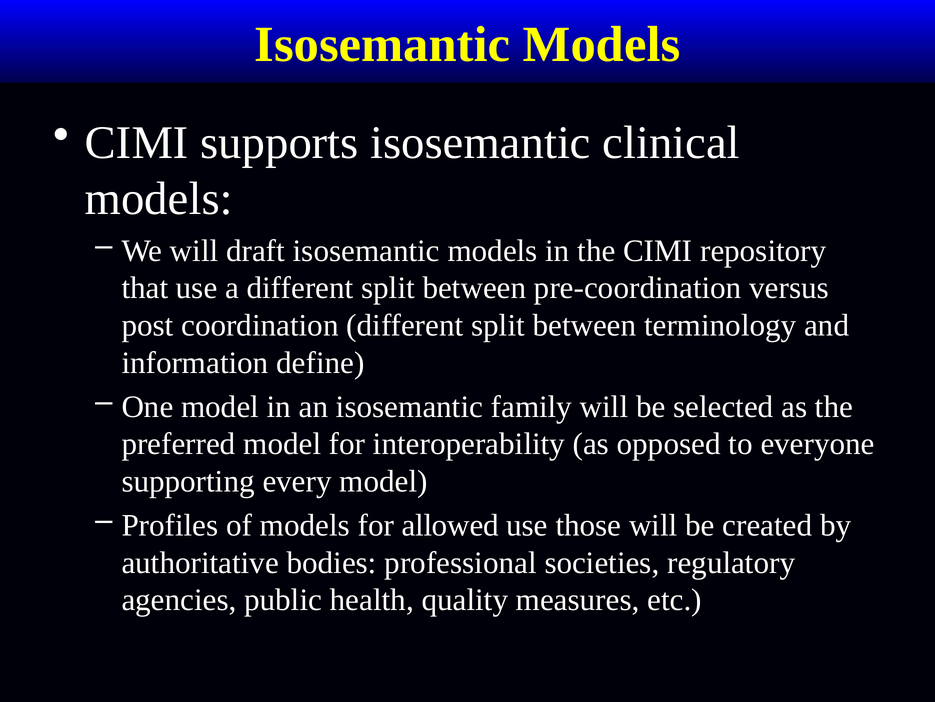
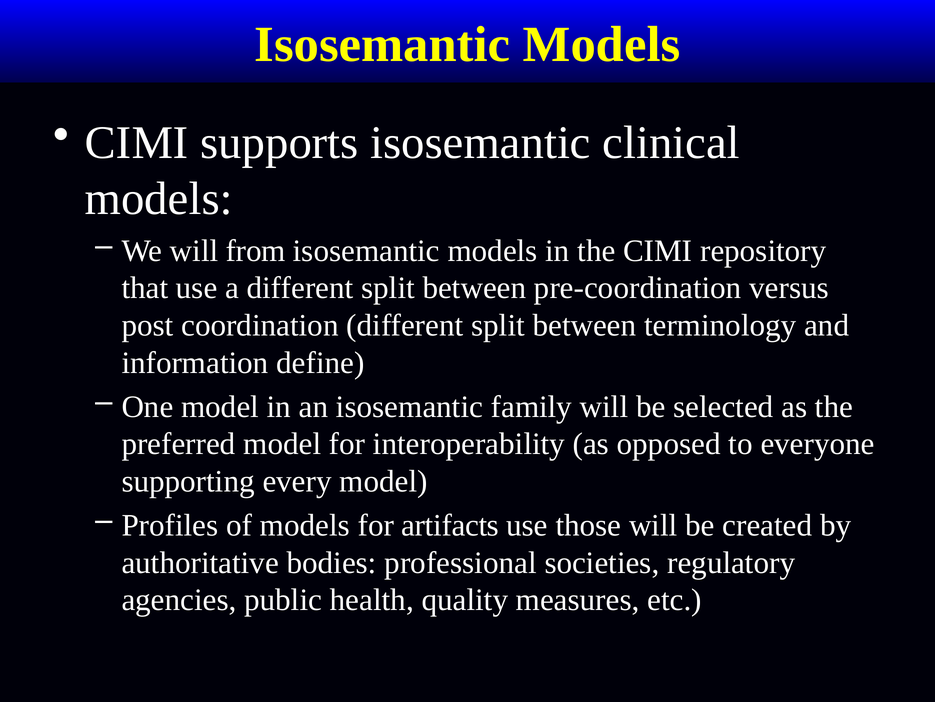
draft: draft -> from (256, 250)
allowed: allowed -> artifacts (450, 525)
